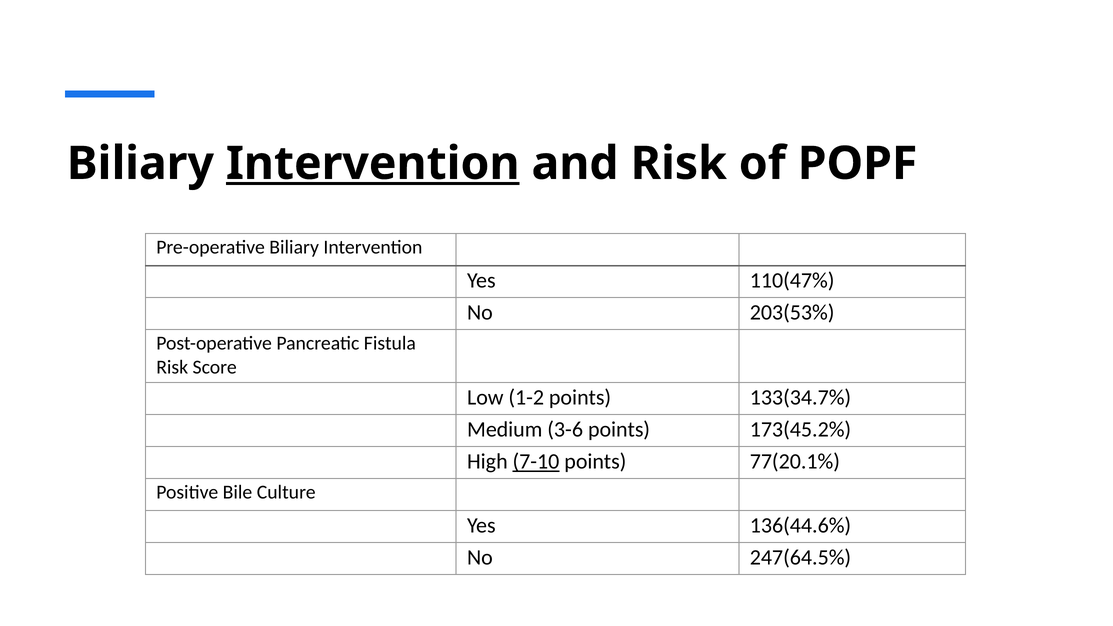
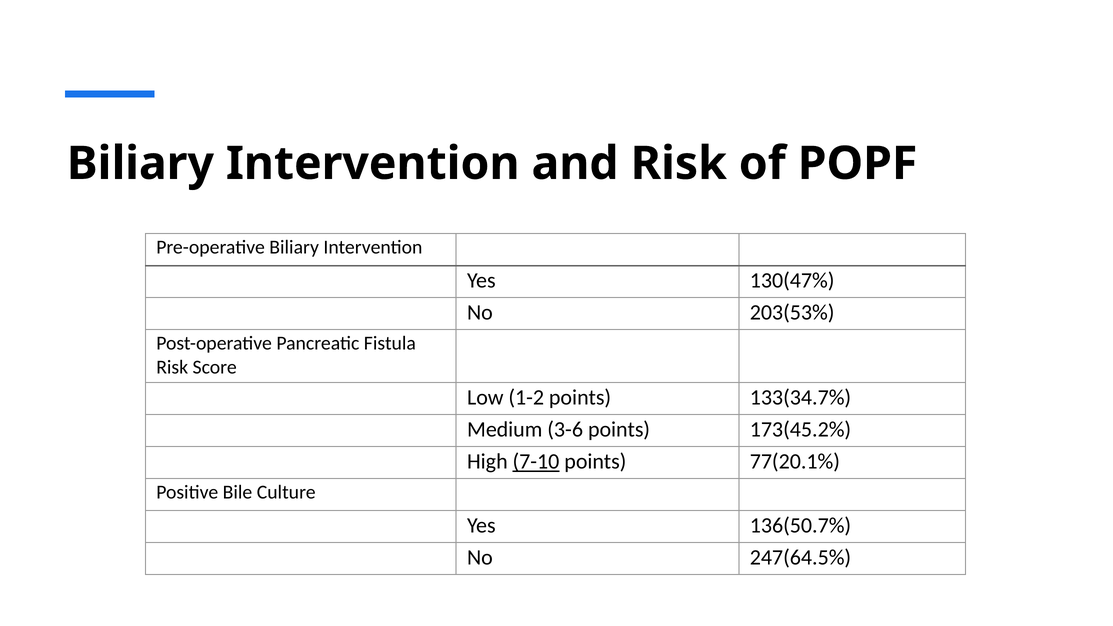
Intervention underline: present -> none (373, 164)
110(47%: 110(47% -> 130(47% (792, 281)
136(44.6%: 136(44.6% -> 136(50.7% (800, 526)
